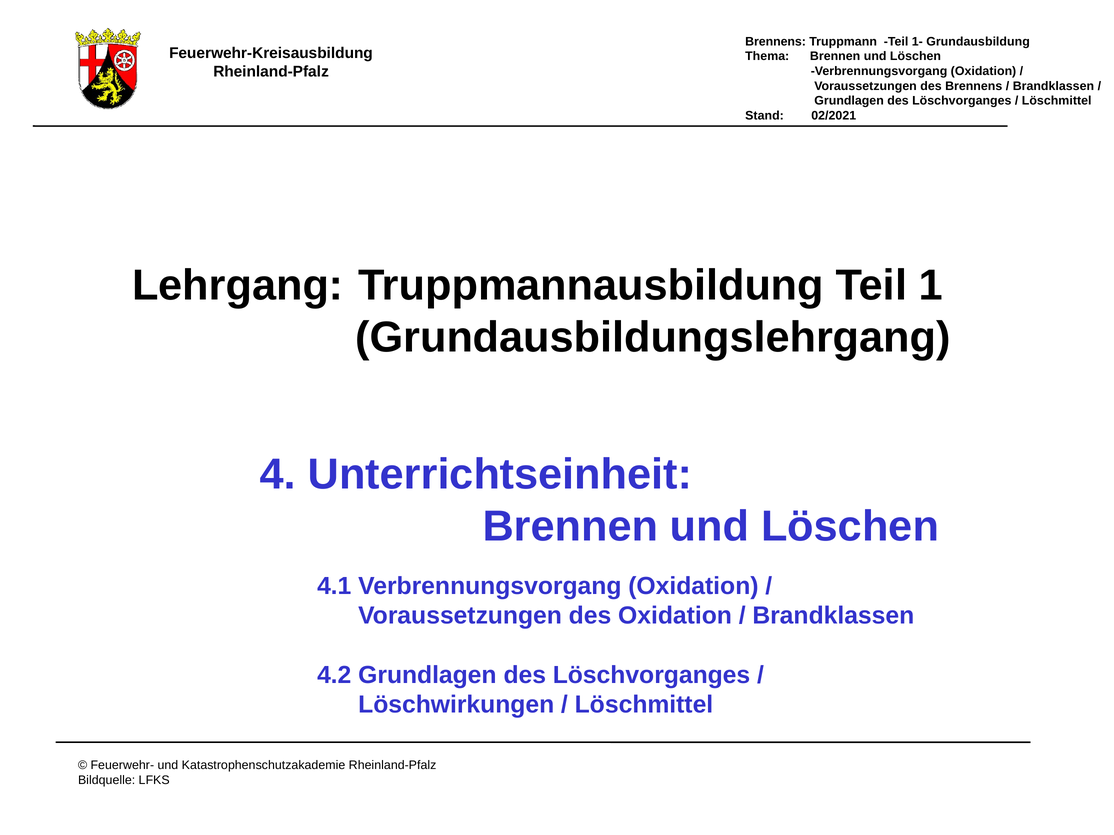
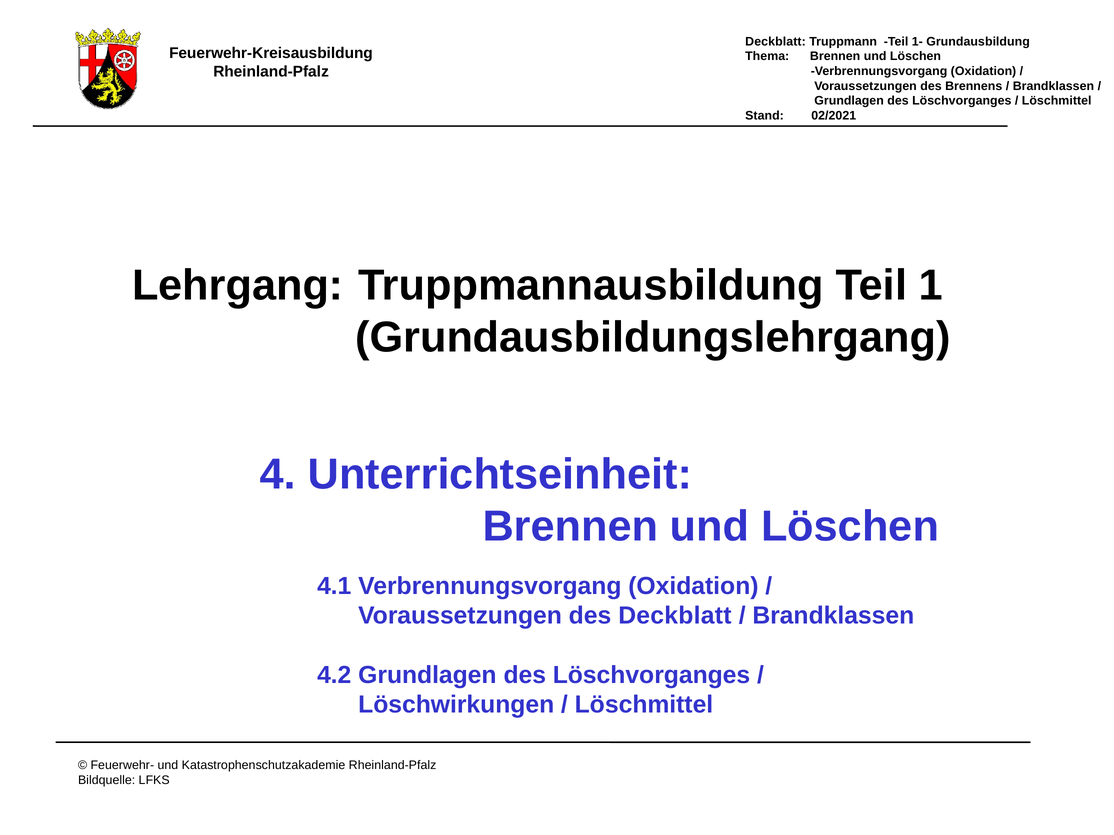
Brennens: Brennens -> Deckblatt (776, 42)
des Oxidation: Oxidation -> Deckblatt (675, 616)
